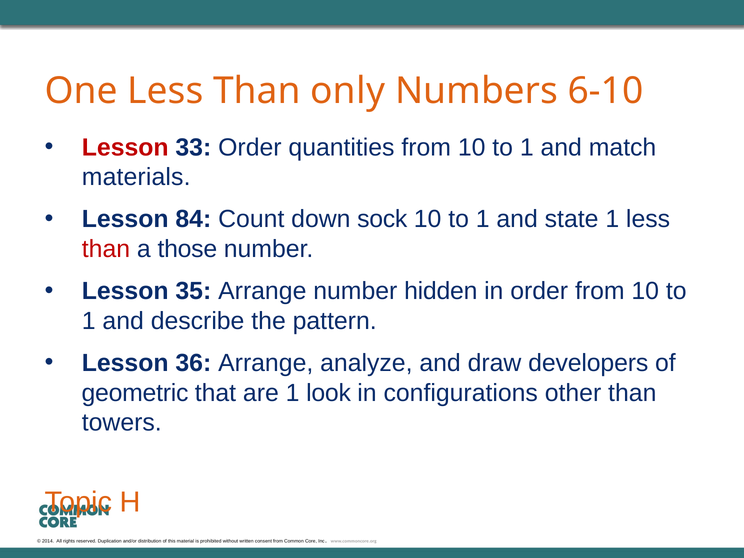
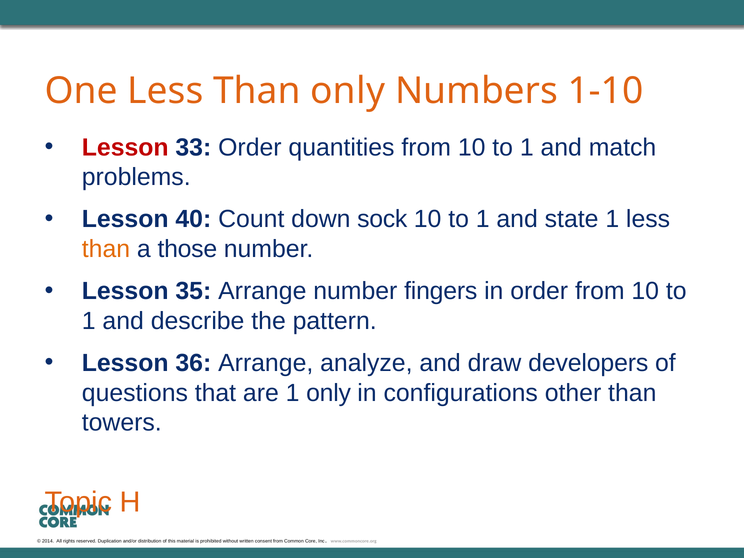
6-10: 6-10 -> 1-10 (606, 91)
materials: materials -> problems (136, 177)
84: 84 -> 40 (193, 219)
than colour: red -> orange (106, 249)
hidden: hidden -> fingers (441, 291)
geometric: geometric -> questions (135, 393)
1 look: look -> only (329, 393)
